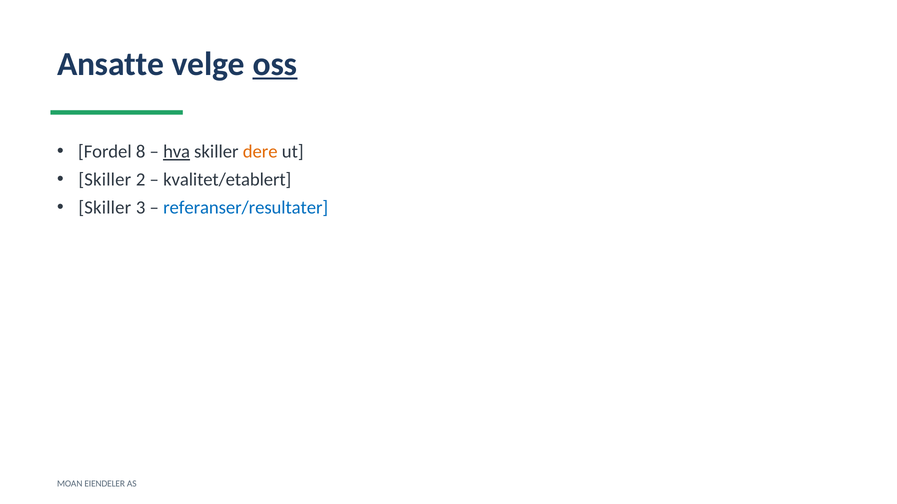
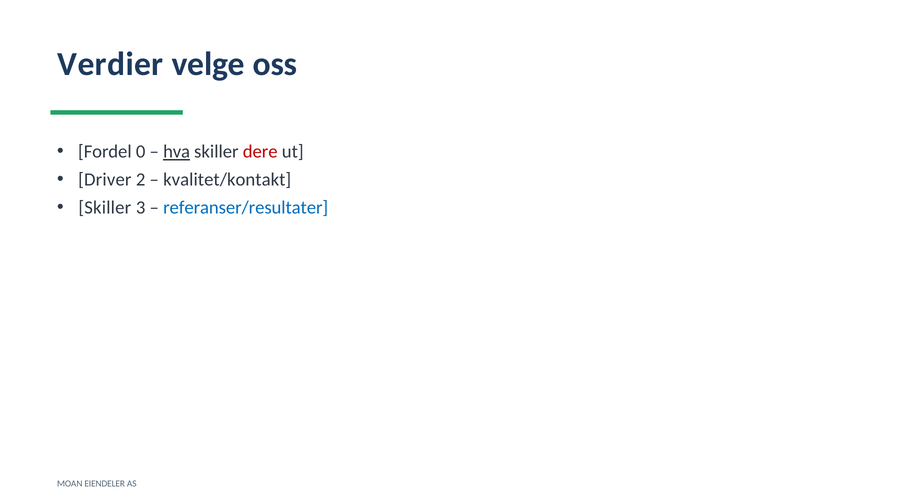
Ansatte: Ansatte -> Verdier (110, 64)
oss underline: present -> none (275, 64)
8: 8 -> 0 (141, 152)
dere colour: orange -> red (260, 152)
Skiller: Skiller -> Driver (105, 180)
kvalitet/etablert: kvalitet/etablert -> kvalitet/kontakt (227, 180)
